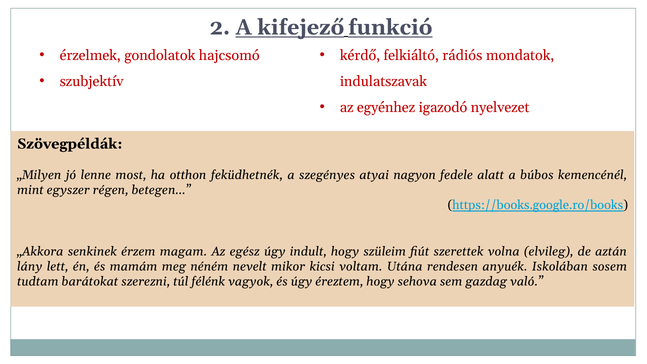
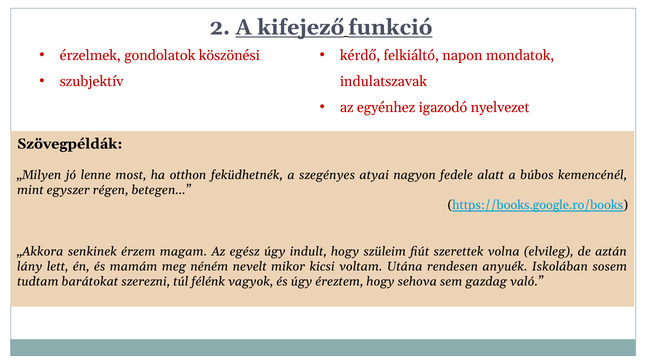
hajcsomó: hajcsomó -> köszönési (229, 56)
rádiós: rádiós -> napon (462, 56)
